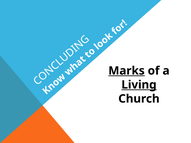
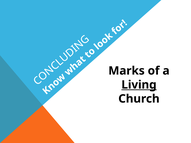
Marks underline: present -> none (127, 71)
